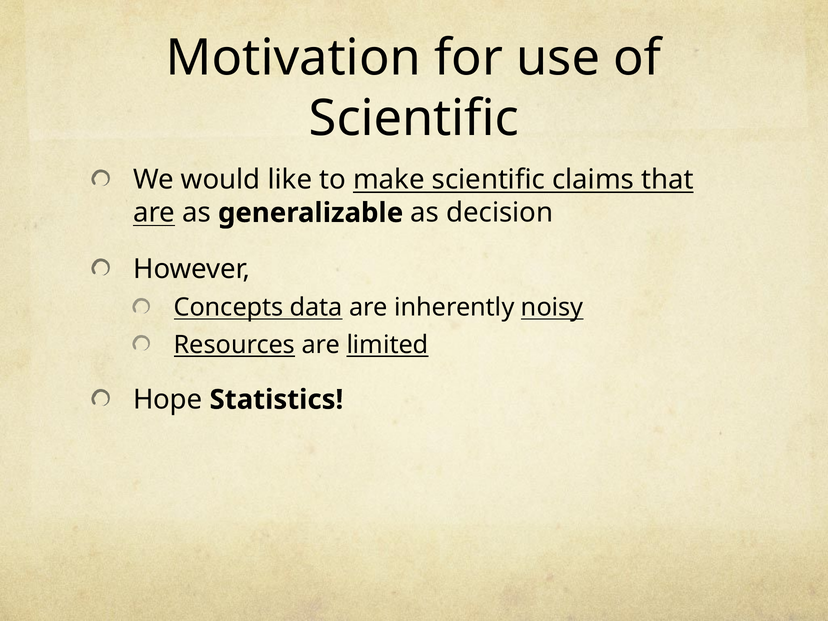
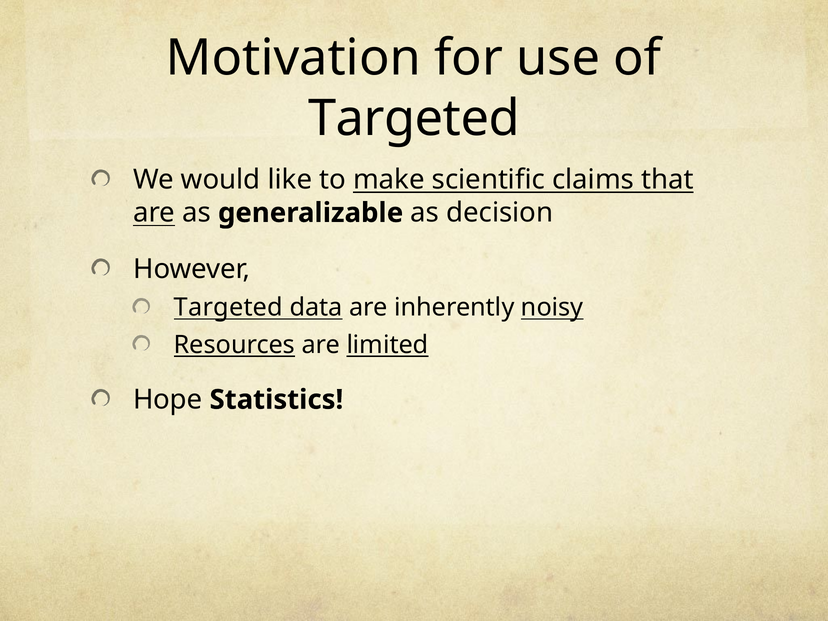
Scientific: Scientific -> Targeted (414, 119)
Concepts: Concepts -> Targeted (228, 307)
